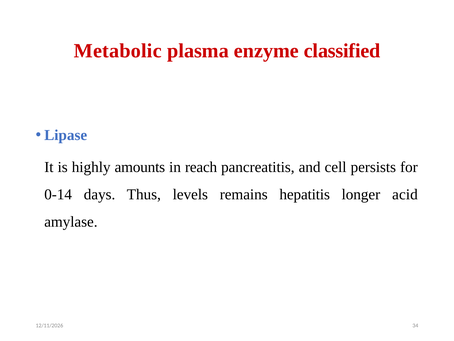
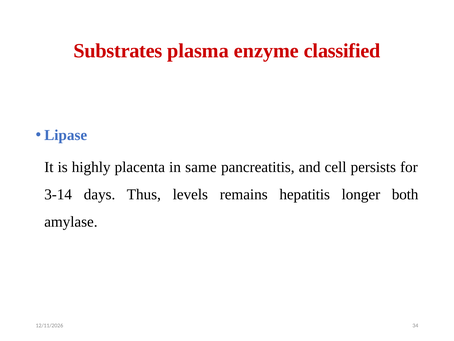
Metabolic: Metabolic -> Substrates (118, 51)
amounts: amounts -> placenta (140, 167)
reach: reach -> same (201, 167)
0-14: 0-14 -> 3-14 (58, 194)
acid: acid -> both (405, 194)
